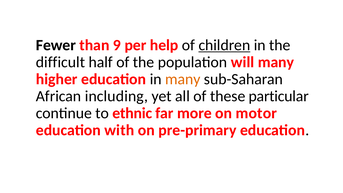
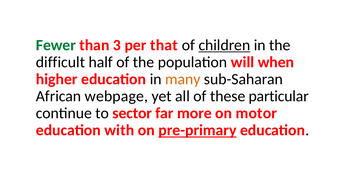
Fewer colour: black -> green (56, 45)
9: 9 -> 3 (117, 45)
help: help -> that (164, 45)
will many: many -> when (276, 62)
including: including -> webpage (116, 96)
ethnic: ethnic -> sector (132, 113)
pre-primary underline: none -> present (197, 130)
